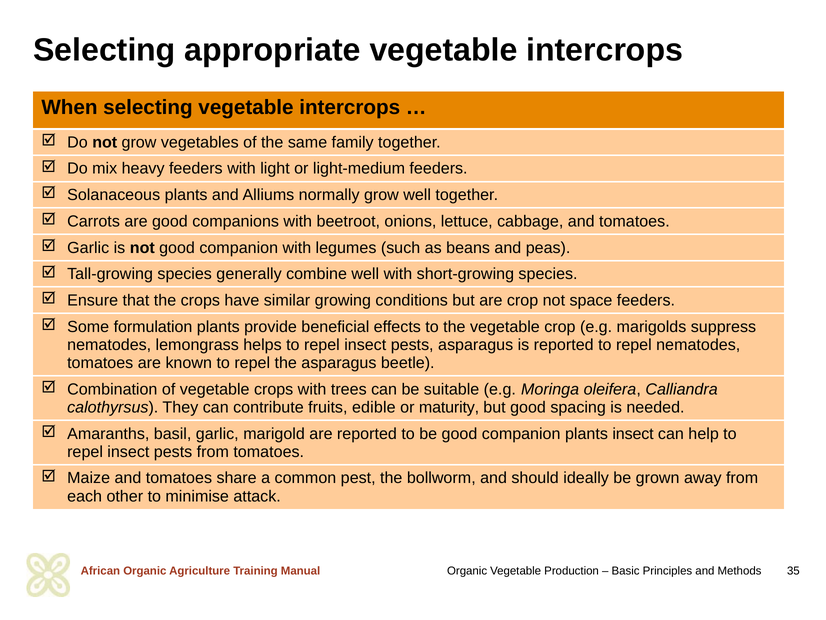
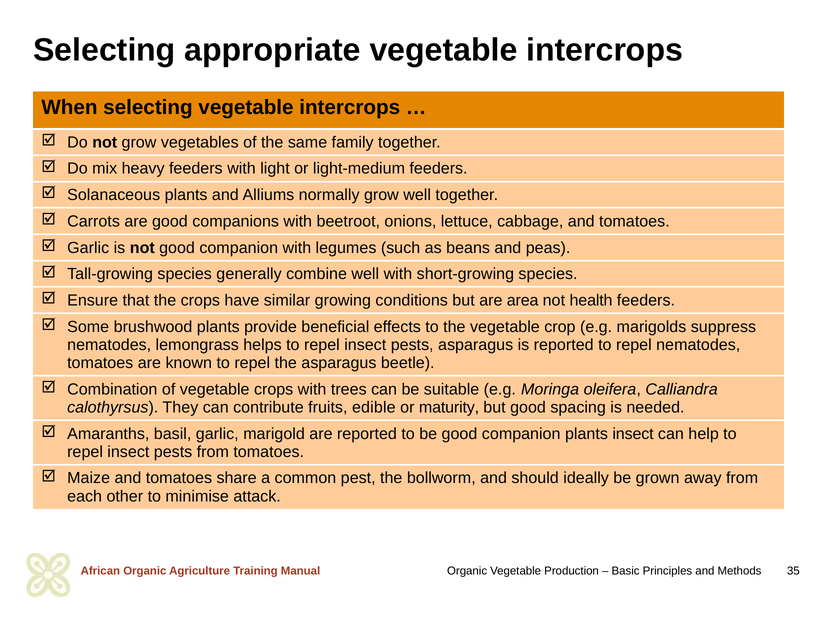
are crop: crop -> area (523, 300)
space: space -> health (591, 300)
formulation: formulation -> brushwood (153, 327)
